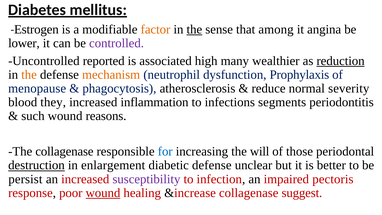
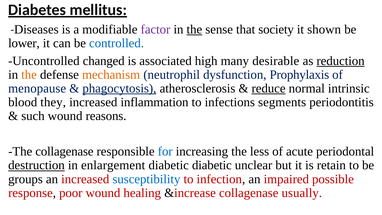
Estrogen: Estrogen -> Diseases (36, 29)
factor colour: orange -> purple (155, 29)
among: among -> society (276, 29)
angina: angina -> shown (324, 29)
controlled colour: purple -> blue (117, 43)
reported: reported -> changed (104, 61)
wealthier: wealthier -> desirable (276, 61)
phagocytosis underline: none -> present (119, 88)
reduce underline: none -> present (269, 88)
severity: severity -> intrinsic (349, 88)
will: will -> less (260, 151)
those: those -> acute (300, 151)
diabetic defense: defense -> diabetic (212, 165)
better: better -> retain (331, 165)
persist: persist -> groups (25, 179)
susceptibility colour: purple -> blue (146, 179)
pectoris: pectoris -> possible (333, 179)
wound underline: present -> none (103, 193)
suggest: suggest -> usually (302, 193)
